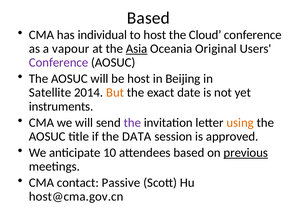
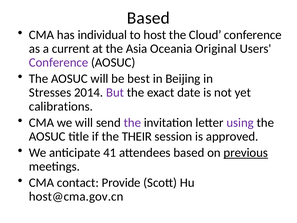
vapour: vapour -> current (71, 49)
Asia underline: present -> none (137, 49)
be host: host -> best (139, 79)
Satellite: Satellite -> Stresses (50, 92)
But colour: orange -> purple (115, 92)
instruments: instruments -> calibrations (61, 106)
using colour: orange -> purple (240, 122)
DATA: DATA -> THEIR (137, 136)
10: 10 -> 41 (110, 152)
Passive: Passive -> Provide (121, 183)
